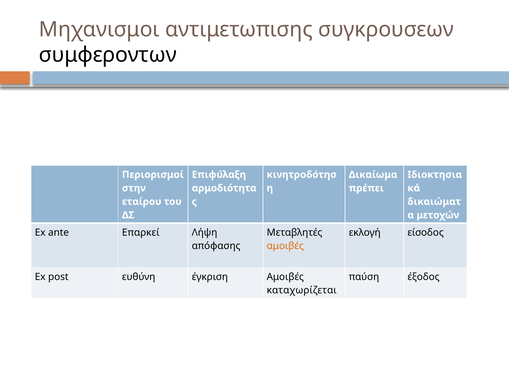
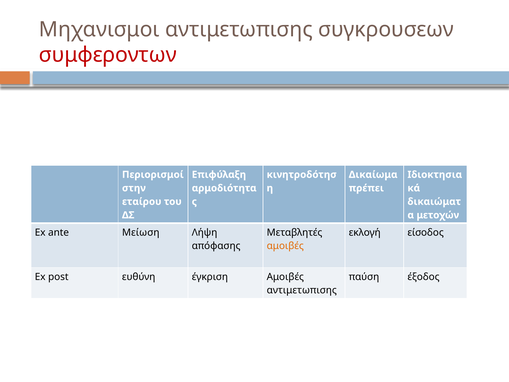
συμφεροντων colour: black -> red (108, 55)
Επαρκεί: Επαρκεί -> Μείωση (141, 232)
καταχωρίζεται: καταχωρίζεται -> αντιμετωπισης (302, 290)
